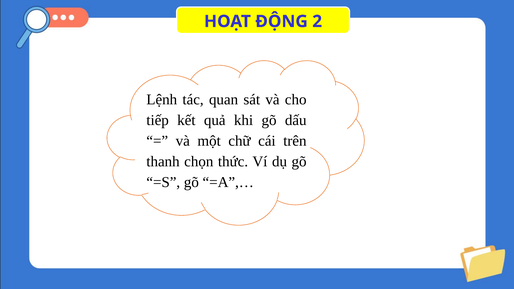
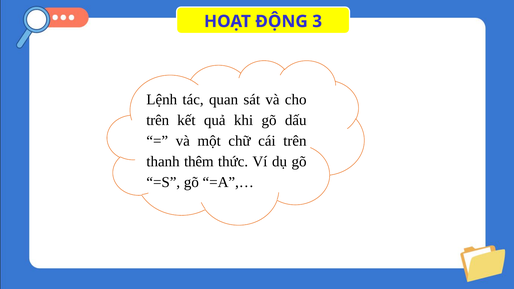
2: 2 -> 3 (317, 21)
tiếp: tiếp -> trên (158, 120)
chọn: chọn -> thêm (199, 162)
